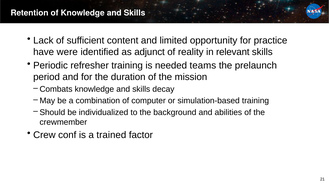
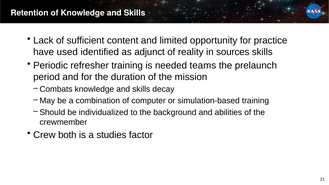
were: were -> used (67, 52)
relevant: relevant -> sources (233, 52)
conf: conf -> both (67, 135)
trained: trained -> studies (111, 135)
